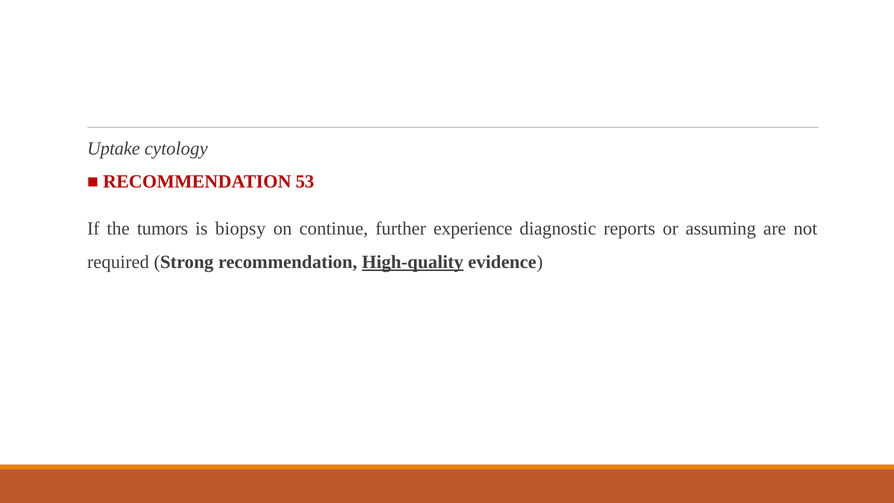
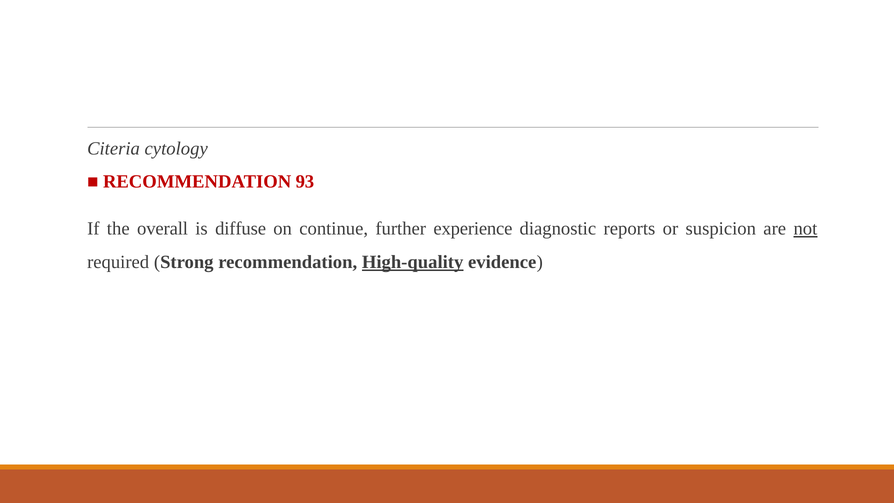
Uptake: Uptake -> Citeria (114, 149)
53: 53 -> 93 (305, 182)
tumors: tumors -> overall (163, 229)
biopsy: biopsy -> diffuse (241, 229)
assuming: assuming -> suspicion (721, 229)
not underline: none -> present (805, 229)
